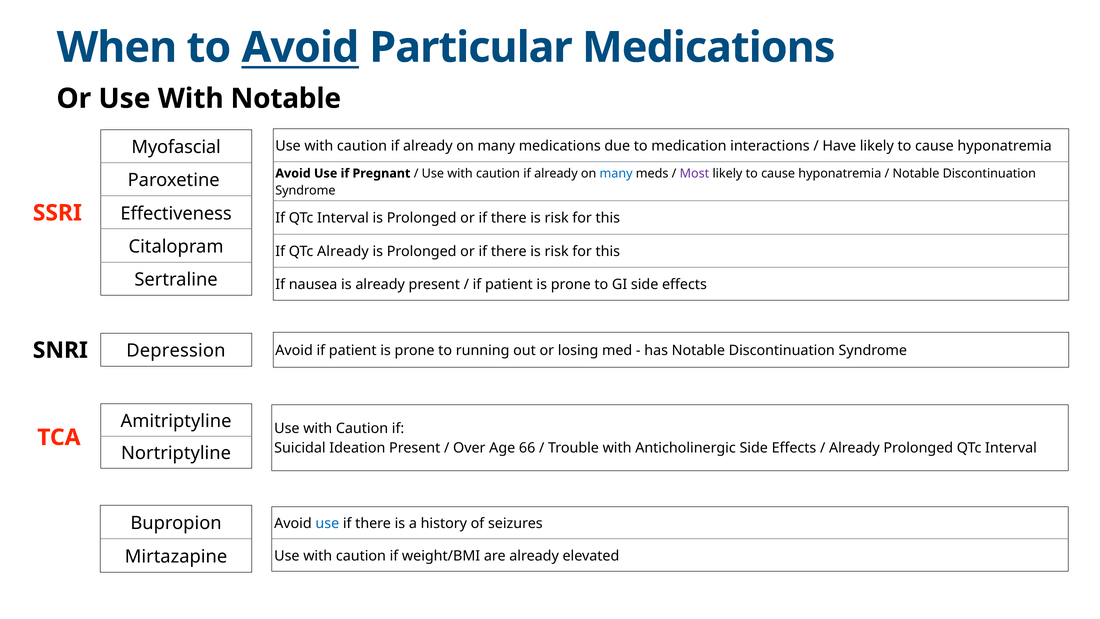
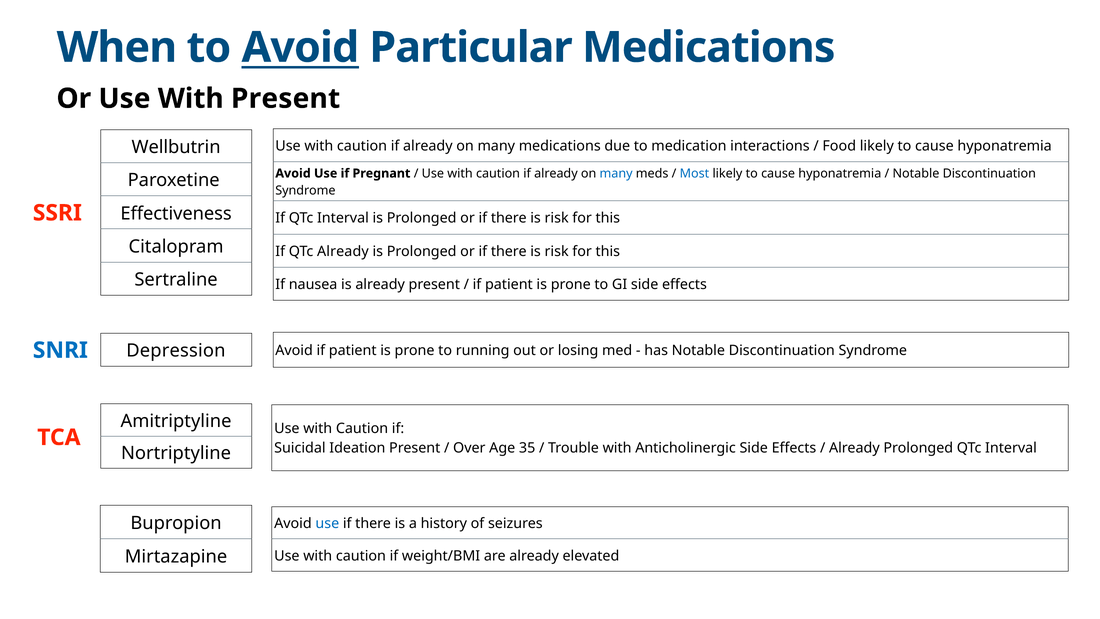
With Notable: Notable -> Present (286, 99)
Have: Have -> Food (839, 146)
Myofascial: Myofascial -> Wellbutrin (176, 147)
Most colour: purple -> blue (694, 173)
SNRI colour: black -> blue (60, 350)
66: 66 -> 35 (527, 448)
